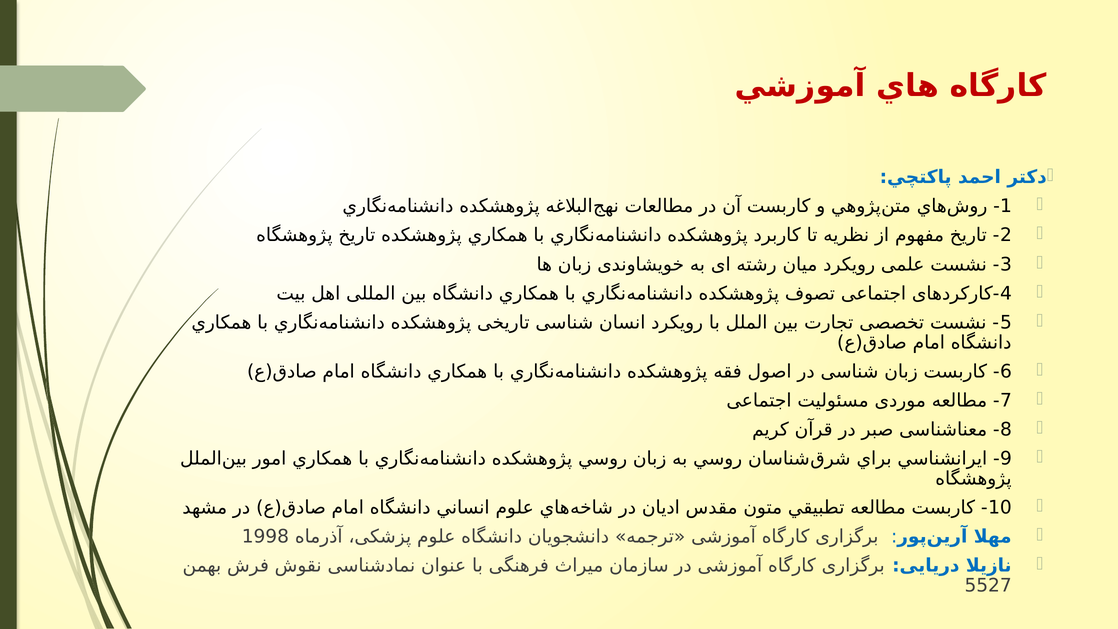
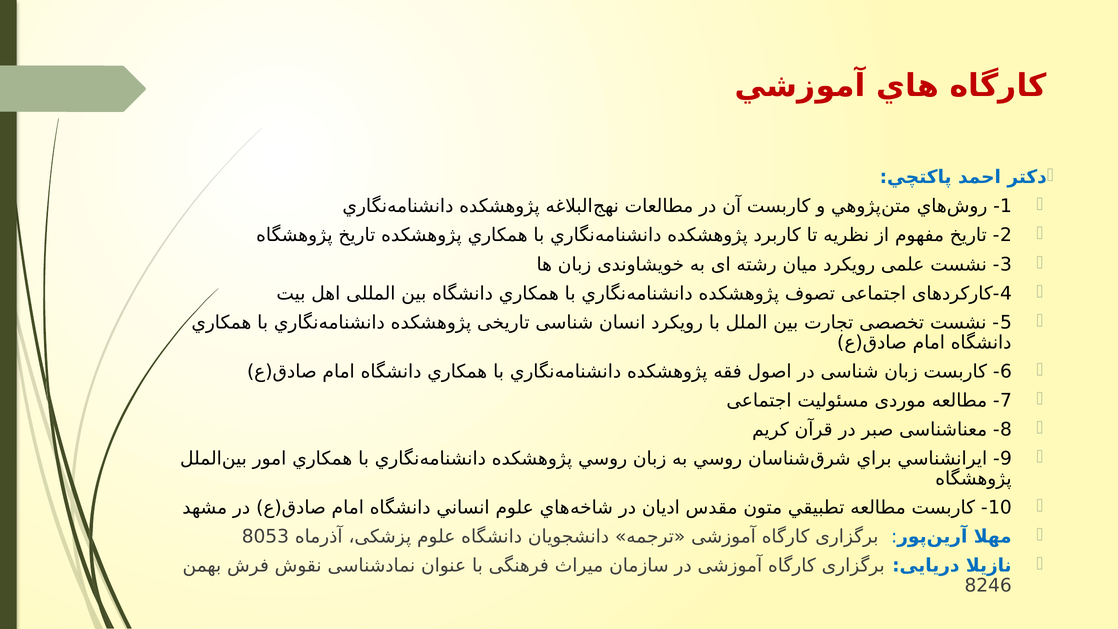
1998: 1998 -> 8053 (265, 537)
5527: 5527 -> 8246 (988, 585)
